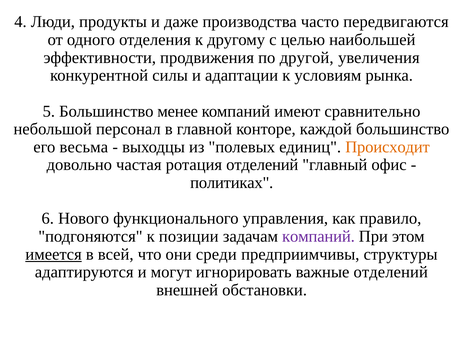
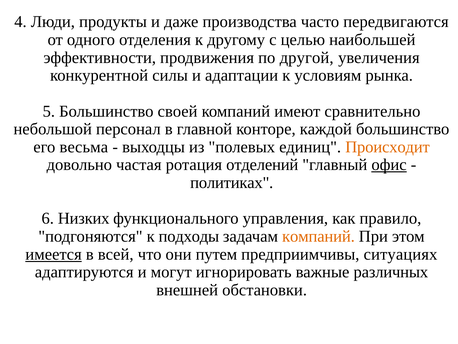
менее: менее -> своей (178, 111)
офис underline: none -> present (389, 165)
Нового: Нового -> Низких (84, 218)
позиции: позиции -> подходы (189, 236)
компаний colour: purple -> orange (318, 236)
среди: среди -> путем (216, 254)
структуры: структуры -> ситуациях (401, 254)
важные отделений: отделений -> различных (391, 272)
